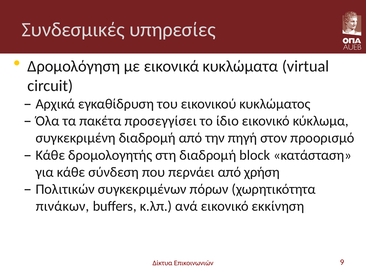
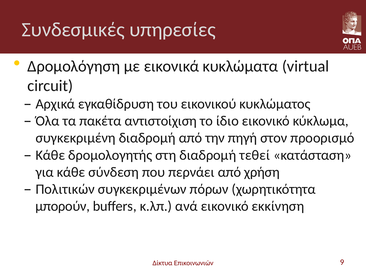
προσεγγίσει: προσεγγίσει -> αντιστοίχιση (161, 121)
block: block -> τεθεί (255, 155)
πινάκων: πινάκων -> μπορούν (63, 207)
